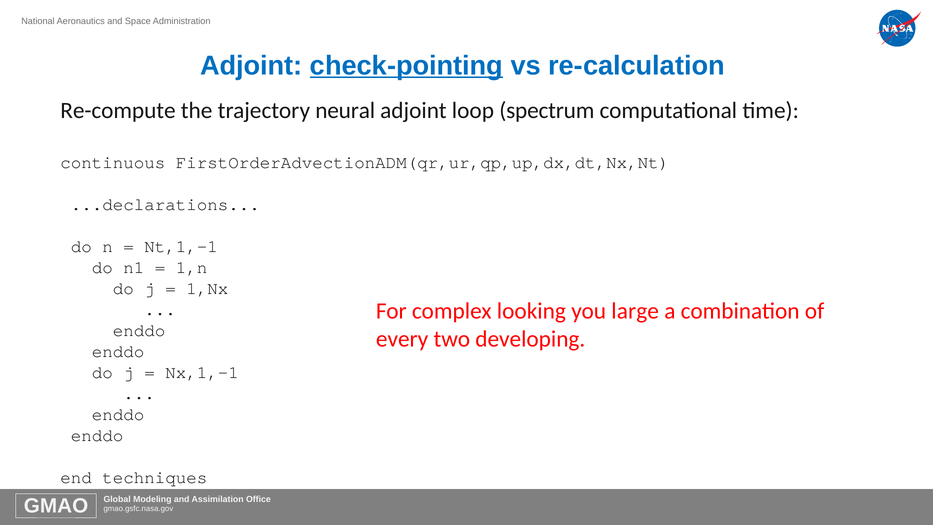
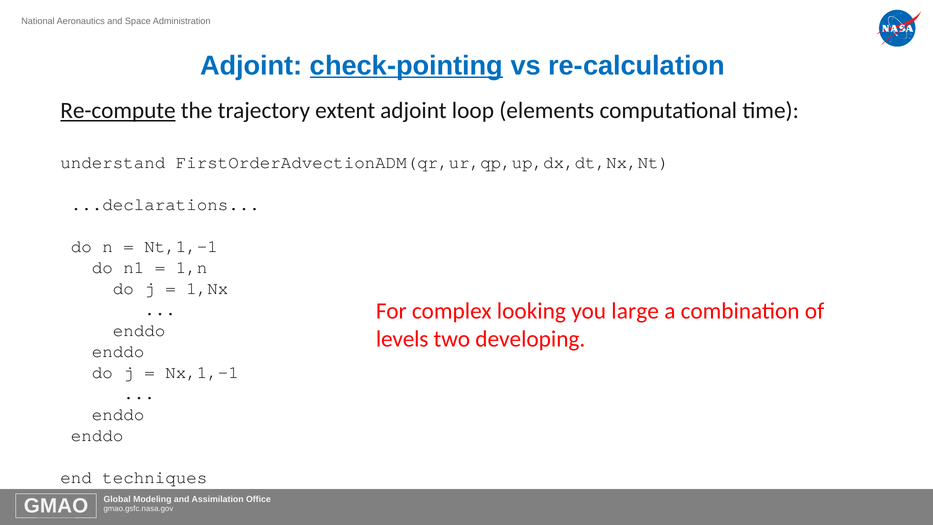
Re-compute underline: none -> present (118, 111)
neural: neural -> extent (345, 111)
spectrum: spectrum -> elements (547, 111)
continuous: continuous -> understand (113, 163)
every: every -> levels (402, 339)
